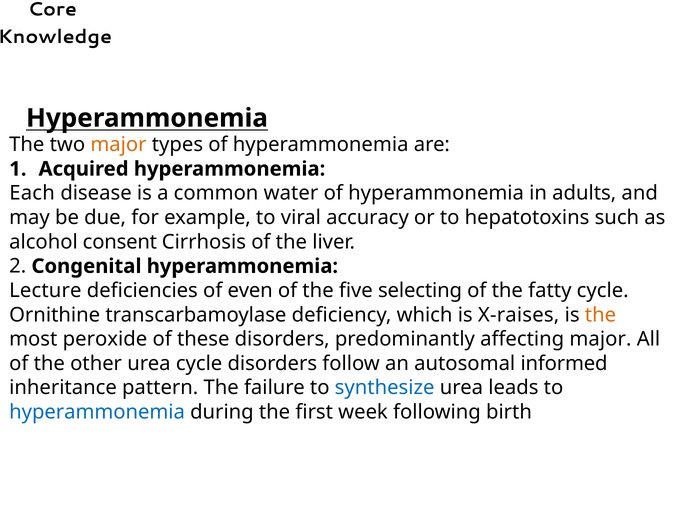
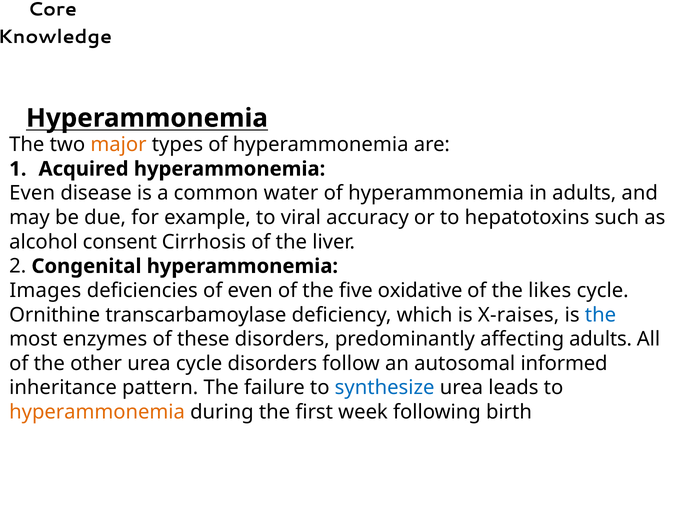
Each: Each -> Even (32, 193)
Lecture: Lecture -> Images (45, 291)
selecting: selecting -> oxidative (420, 291)
fatty: fatty -> likes (550, 291)
the colour: orange -> blue (601, 315)
peroxide: peroxide -> enzymes (105, 339)
affecting major: major -> adults (601, 339)
hyperammonemia colour: blue -> orange (97, 412)
